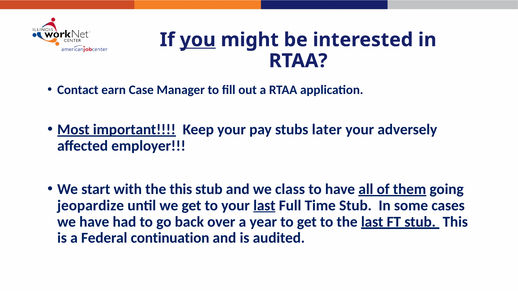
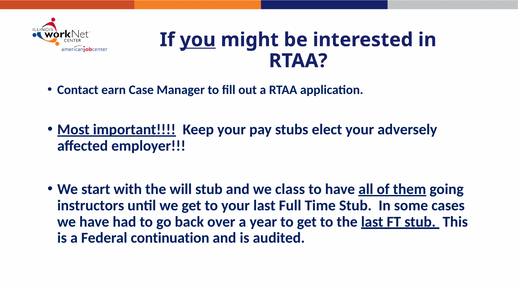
later: later -> elect (327, 130)
the this: this -> will (181, 189)
jeopardize: jeopardize -> instructors (91, 206)
last underline: present -> none (264, 206)
